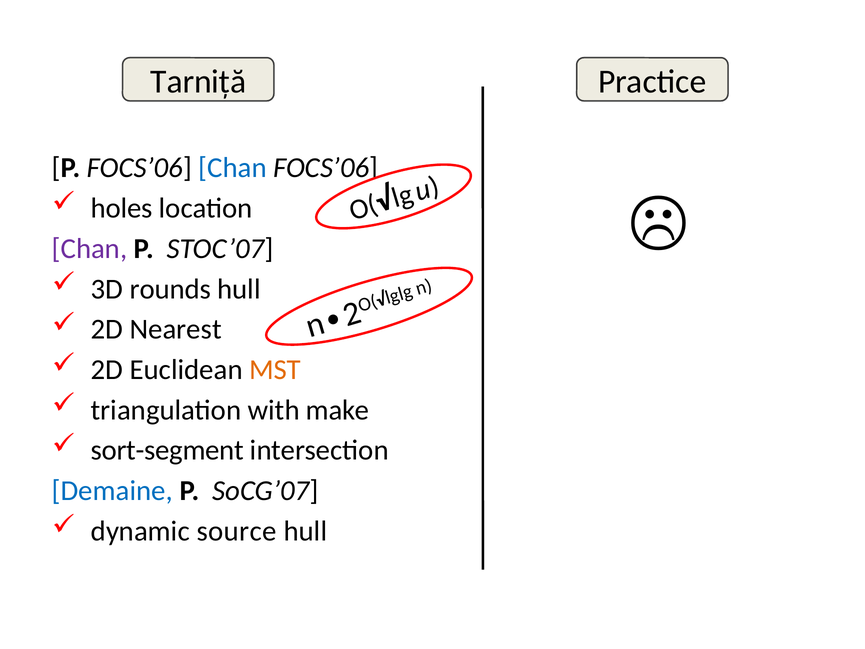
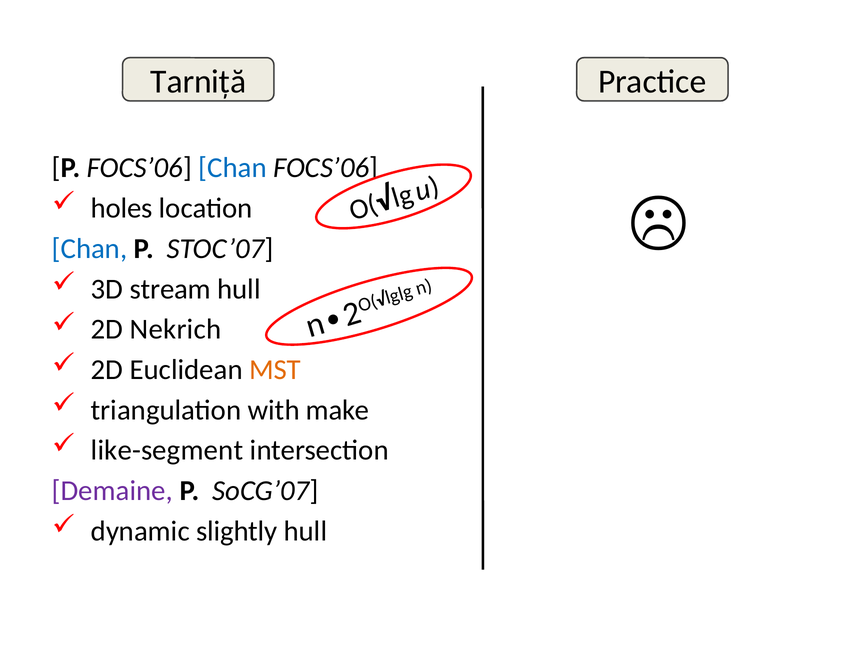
Chan colour: purple -> blue (90, 249)
rounds: rounds -> stream (170, 289)
Nearest: Nearest -> Nekrich (176, 329)
sort-segment: sort-segment -> like-segment (167, 450)
Demaine colour: blue -> purple (112, 491)
source: source -> slightly (237, 531)
